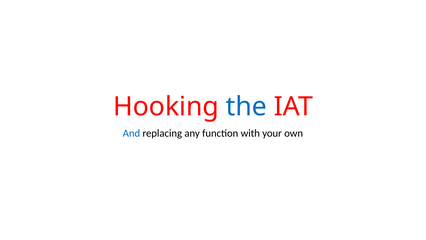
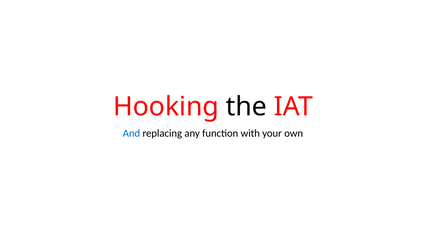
the colour: blue -> black (246, 106)
